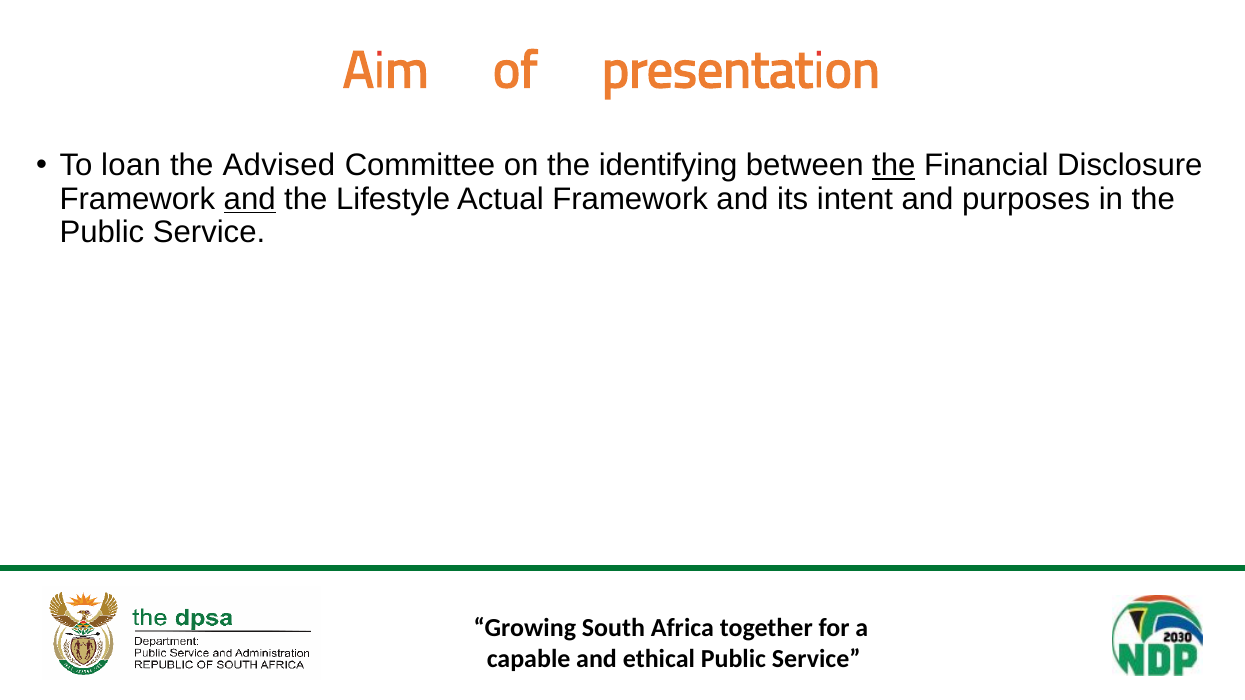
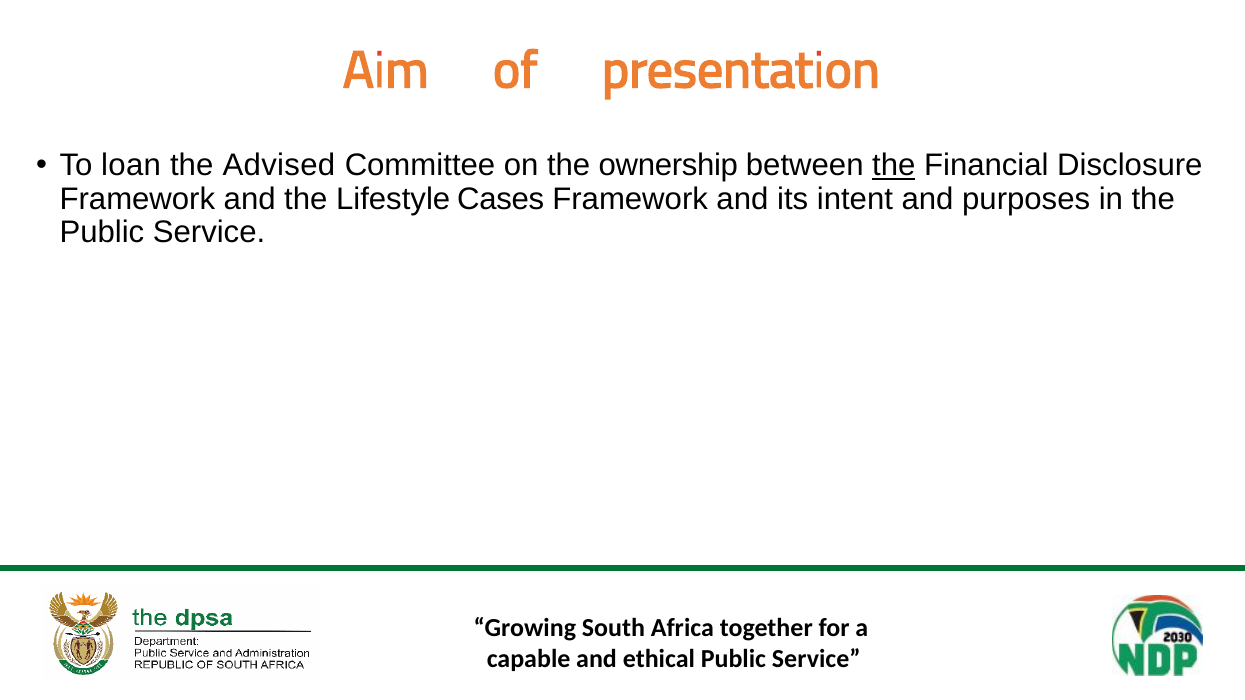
identifying: identifying -> ownership (668, 166)
and underline: present -> none (250, 199)
Actual: Actual -> Cases (501, 199)
